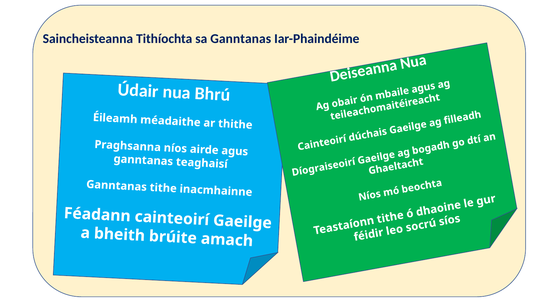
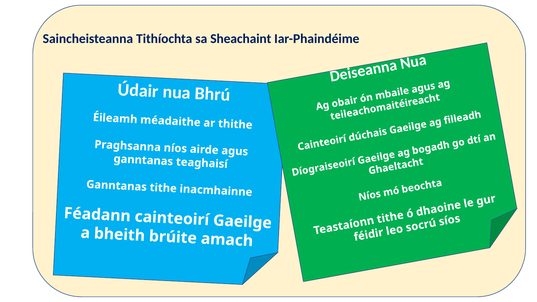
sa Ganntanas: Ganntanas -> Sheachaint (241, 39)
